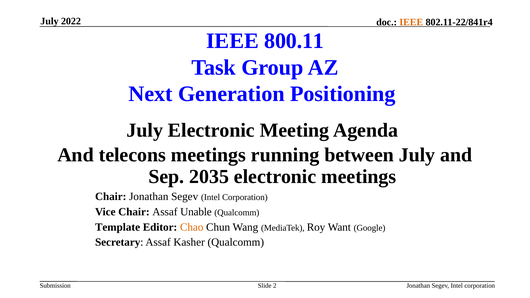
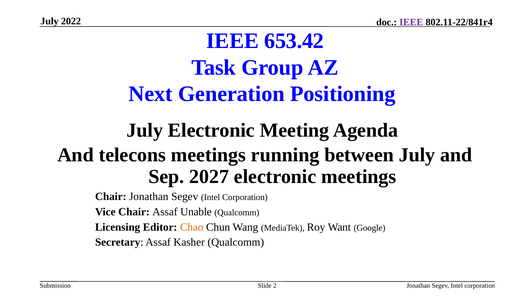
IEEE colour: orange -> purple (411, 22)
800.11: 800.11 -> 653.42 (294, 41)
2035: 2035 -> 2027 (209, 177)
Template: Template -> Licensing (118, 227)
